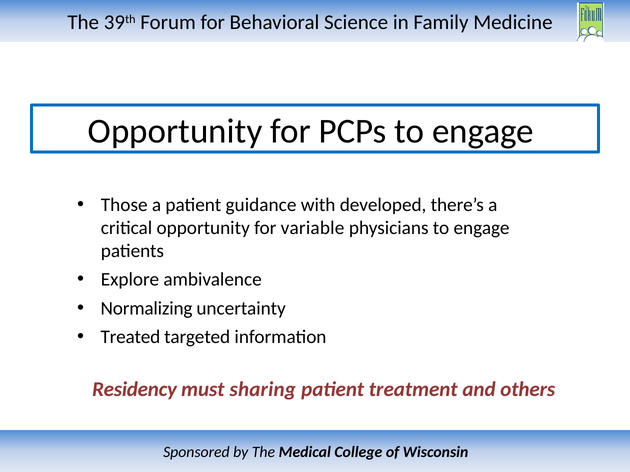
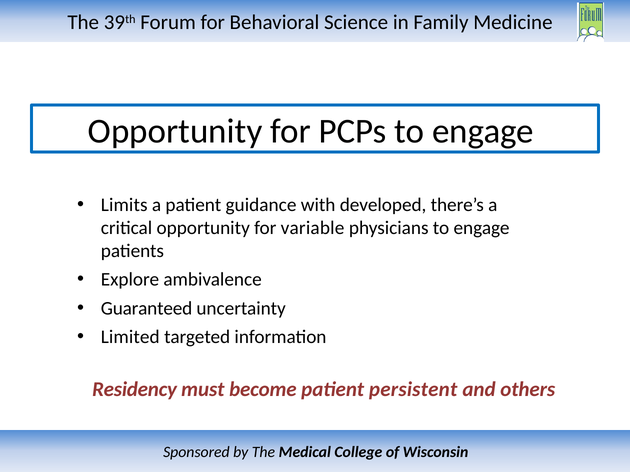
Those: Those -> Limits (124, 205)
Normalizing: Normalizing -> Guaranteed (147, 309)
Treated: Treated -> Limited (130, 337)
sharing: sharing -> become (263, 390)
treatment: treatment -> persistent (413, 390)
